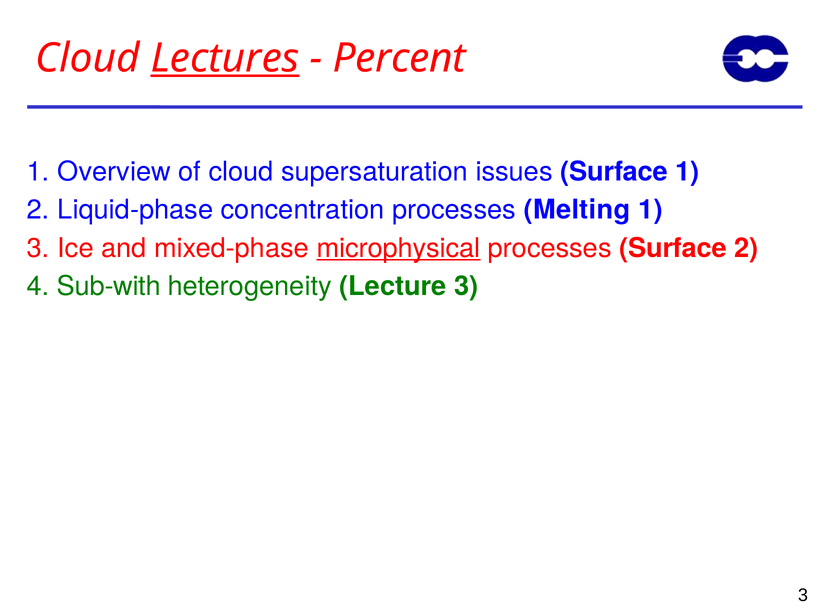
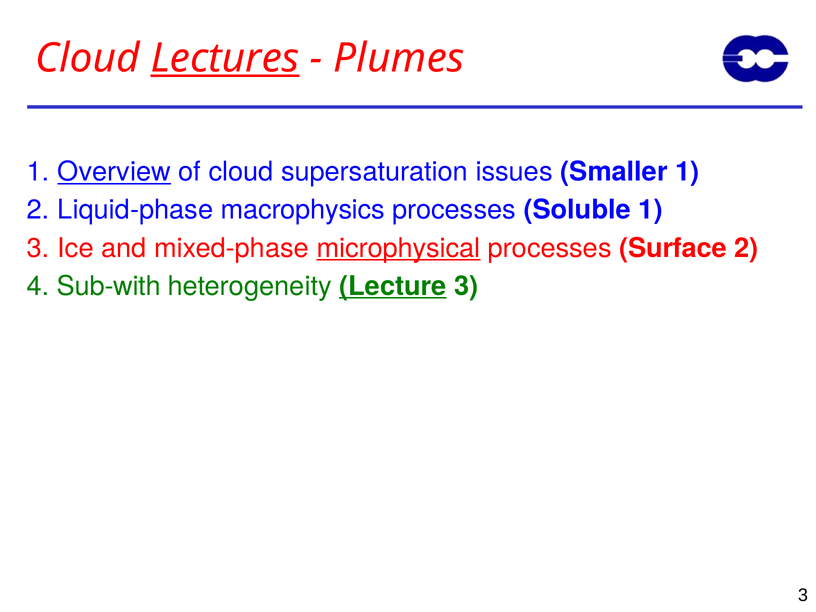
Percent: Percent -> Plumes (399, 58)
Overview underline: none -> present (114, 172)
issues Surface: Surface -> Smaller (614, 172)
concentration: concentration -> macrophysics (303, 210)
Melting: Melting -> Soluble (577, 210)
Lecture underline: none -> present (393, 286)
